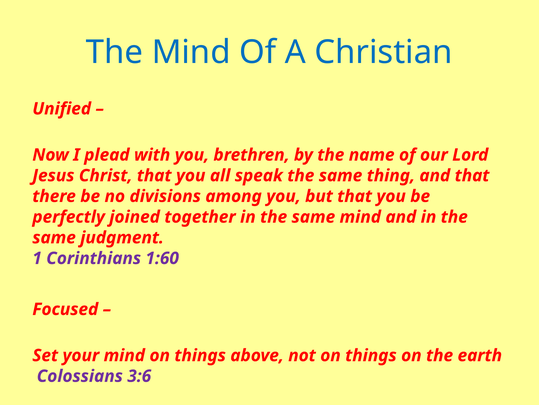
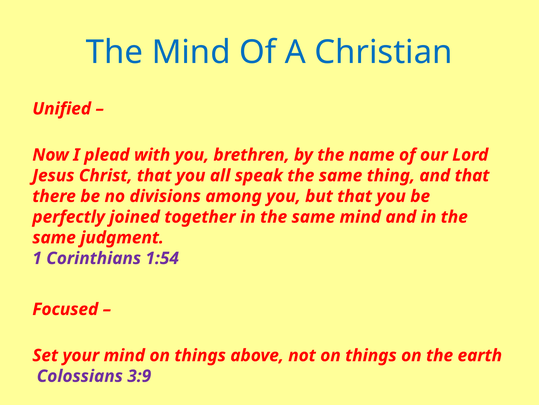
1:60: 1:60 -> 1:54 (162, 258)
3:6: 3:6 -> 3:9 (139, 376)
